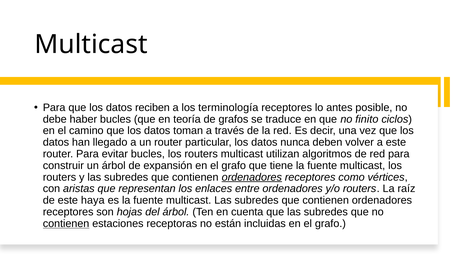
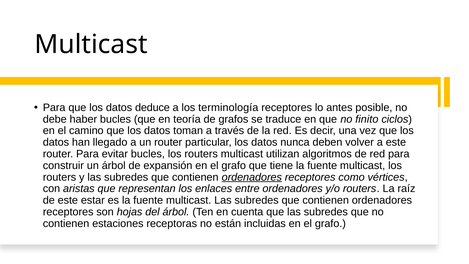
reciben: reciben -> deduce (152, 107)
haya: haya -> estar (93, 200)
contienen underline: present -> none (66, 223)
